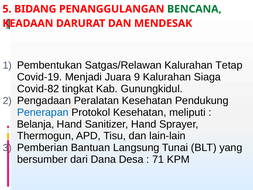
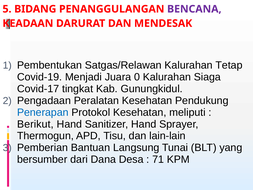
BENCANA colour: green -> purple (194, 9)
9: 9 -> 0 (137, 77)
Covid-82: Covid-82 -> Covid-17 (38, 89)
Belanja: Belanja -> Berikut (35, 124)
